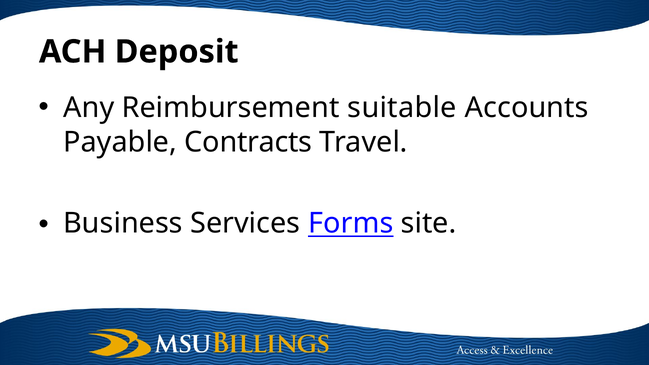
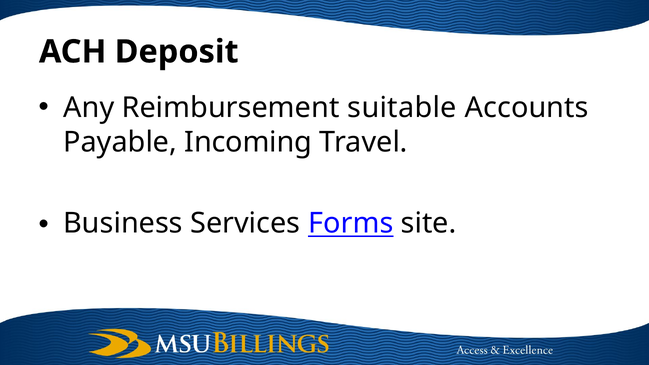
Contracts: Contracts -> Incoming (248, 142)
